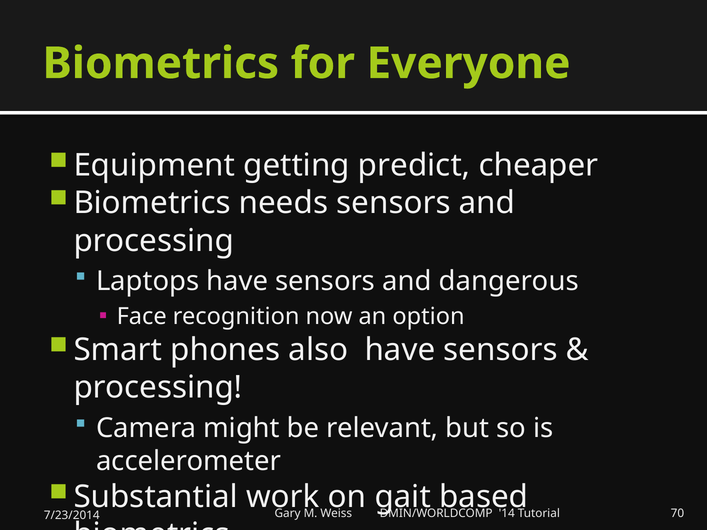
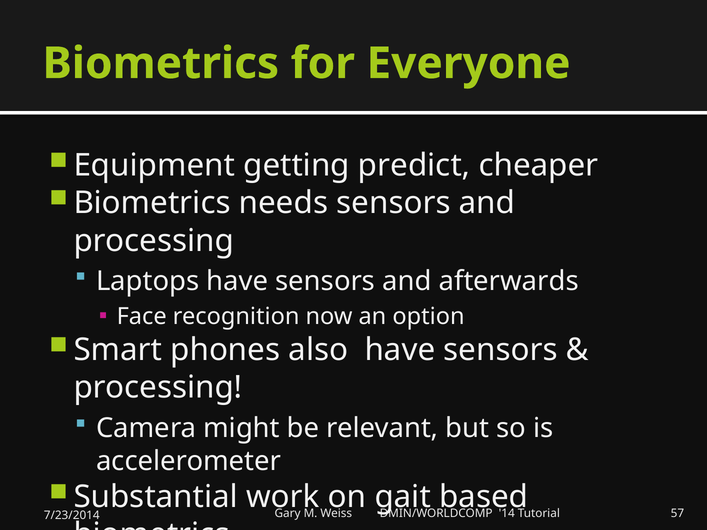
dangerous: dangerous -> afterwards (509, 281)
70: 70 -> 57 (677, 514)
